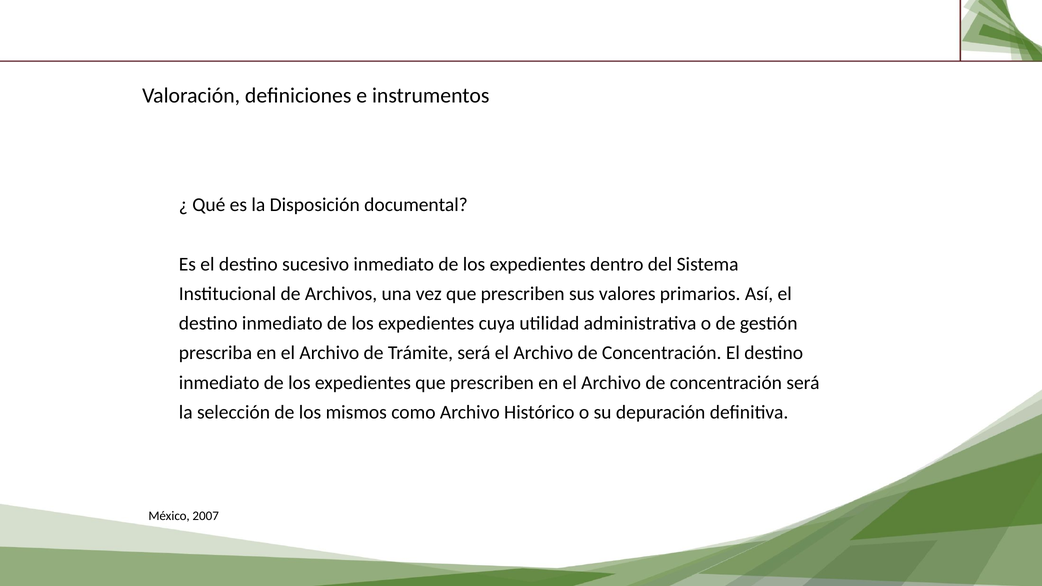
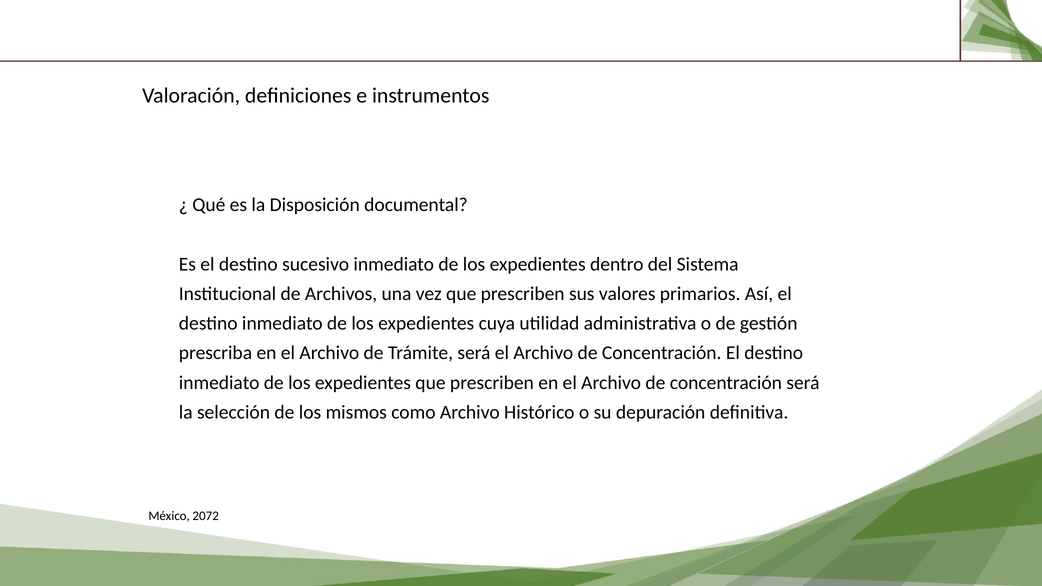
2007: 2007 -> 2072 (206, 516)
